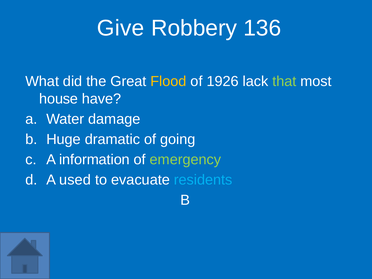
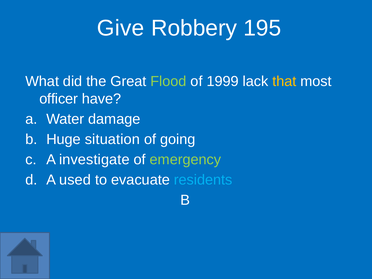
136: 136 -> 195 (262, 28)
Flood colour: yellow -> light green (168, 81)
1926: 1926 -> 1999 (223, 81)
that colour: light green -> yellow (284, 81)
house: house -> officer (59, 99)
dramatic: dramatic -> situation (112, 139)
information: information -> investigate (94, 160)
